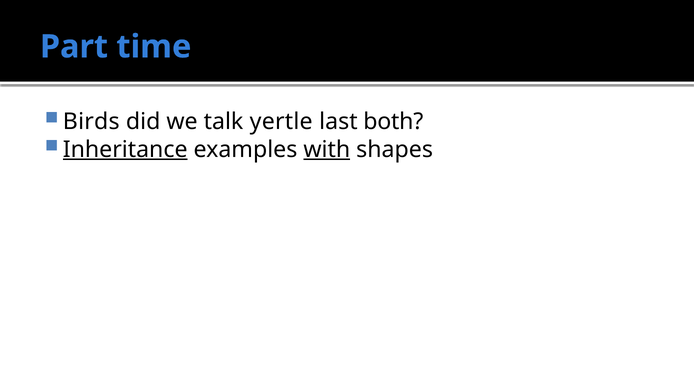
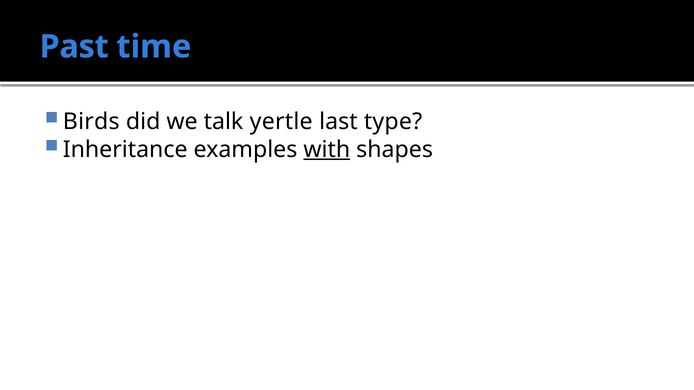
Part: Part -> Past (74, 47)
both: both -> type (393, 122)
Inheritance underline: present -> none (125, 150)
